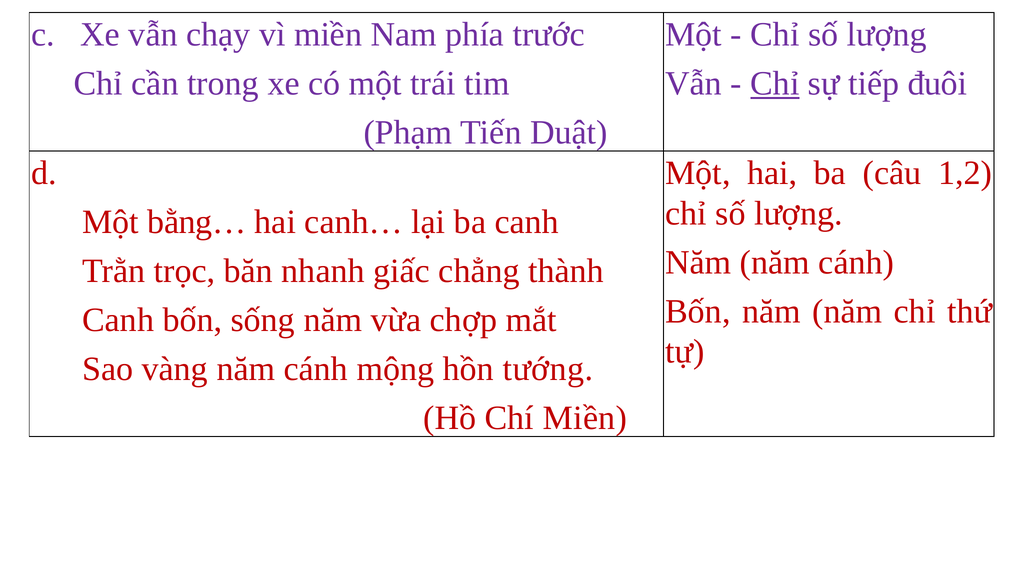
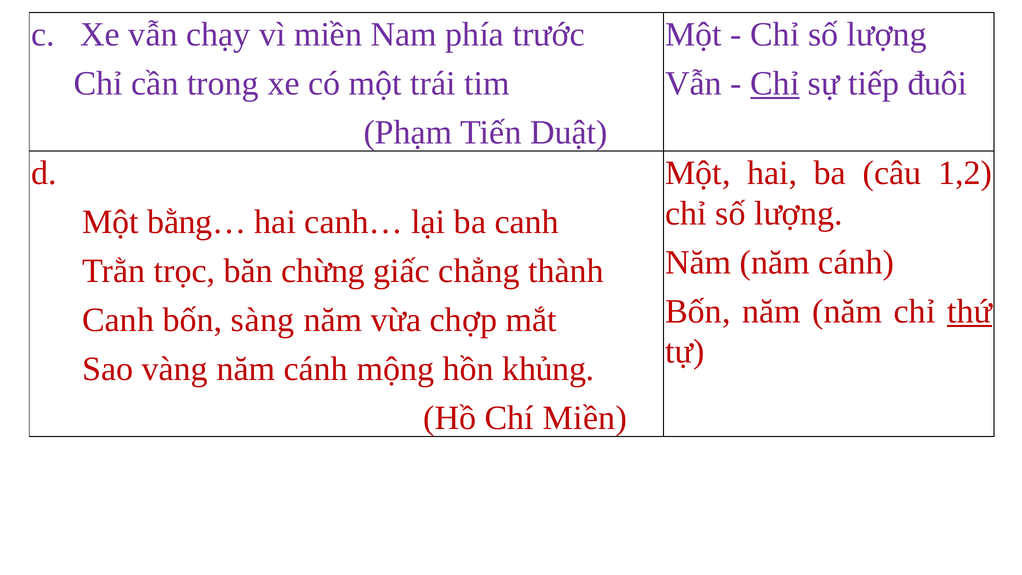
nhanh: nhanh -> chừng (323, 271)
thứ underline: none -> present (970, 311)
sống: sống -> sàng (263, 320)
tướng: tướng -> khủng (548, 369)
